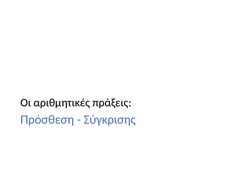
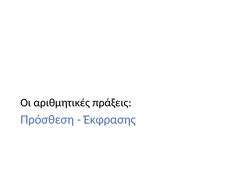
Σύγκρισης: Σύγκρισης -> Έκφρασης (110, 120)
